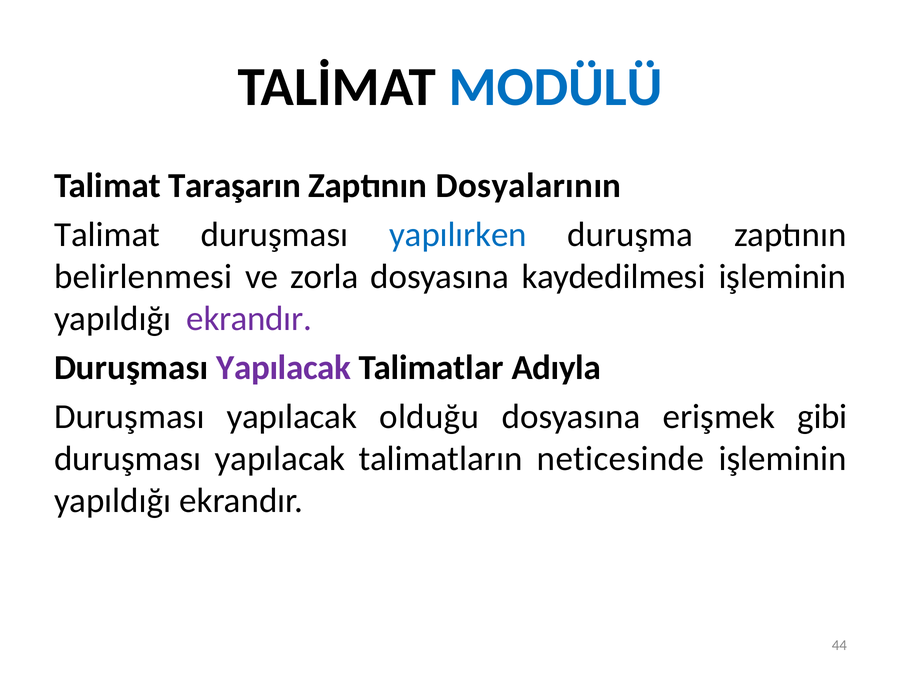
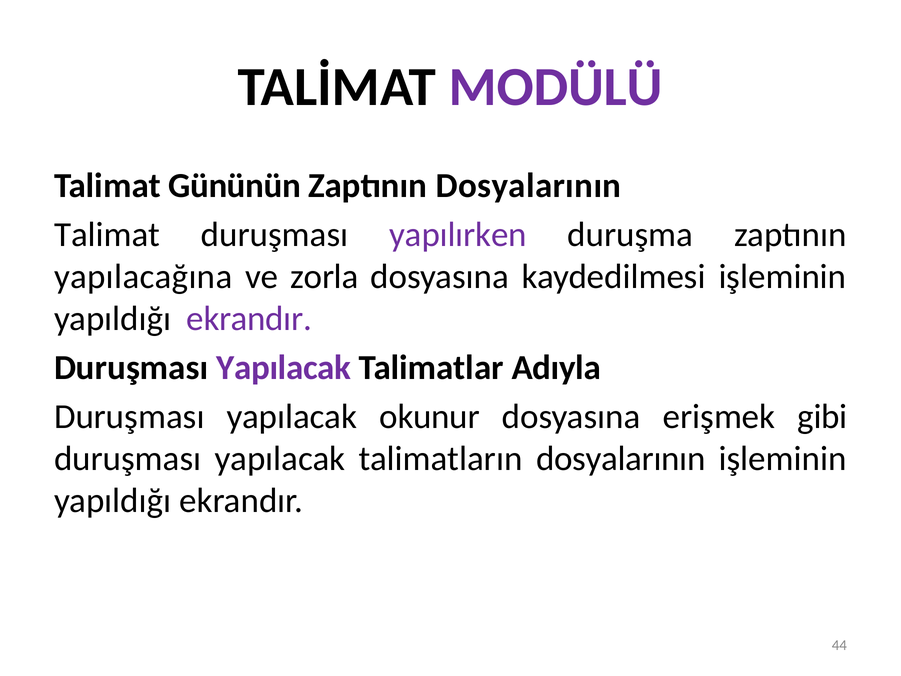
MODÜLÜ colour: blue -> purple (556, 87)
Taraşarın: Taraşarın -> Gününün (235, 186)
yapılırken colour: blue -> purple (458, 235)
belirlenmesi: belirlenmesi -> yapılacağına (143, 277)
olduğu: olduğu -> okunur (430, 416)
talimatların neticesinde: neticesinde -> dosyalarının (621, 458)
